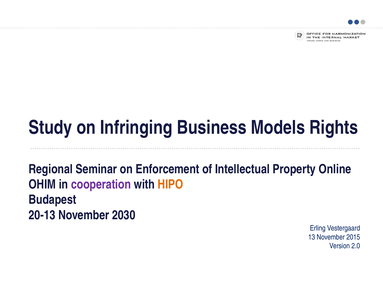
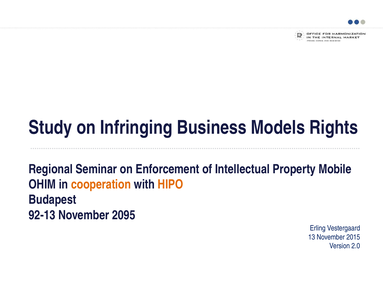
Online: Online -> Mobile (335, 169)
cooperation colour: purple -> orange (101, 185)
20-13: 20-13 -> 92-13 (42, 215)
2030: 2030 -> 2095 (124, 215)
